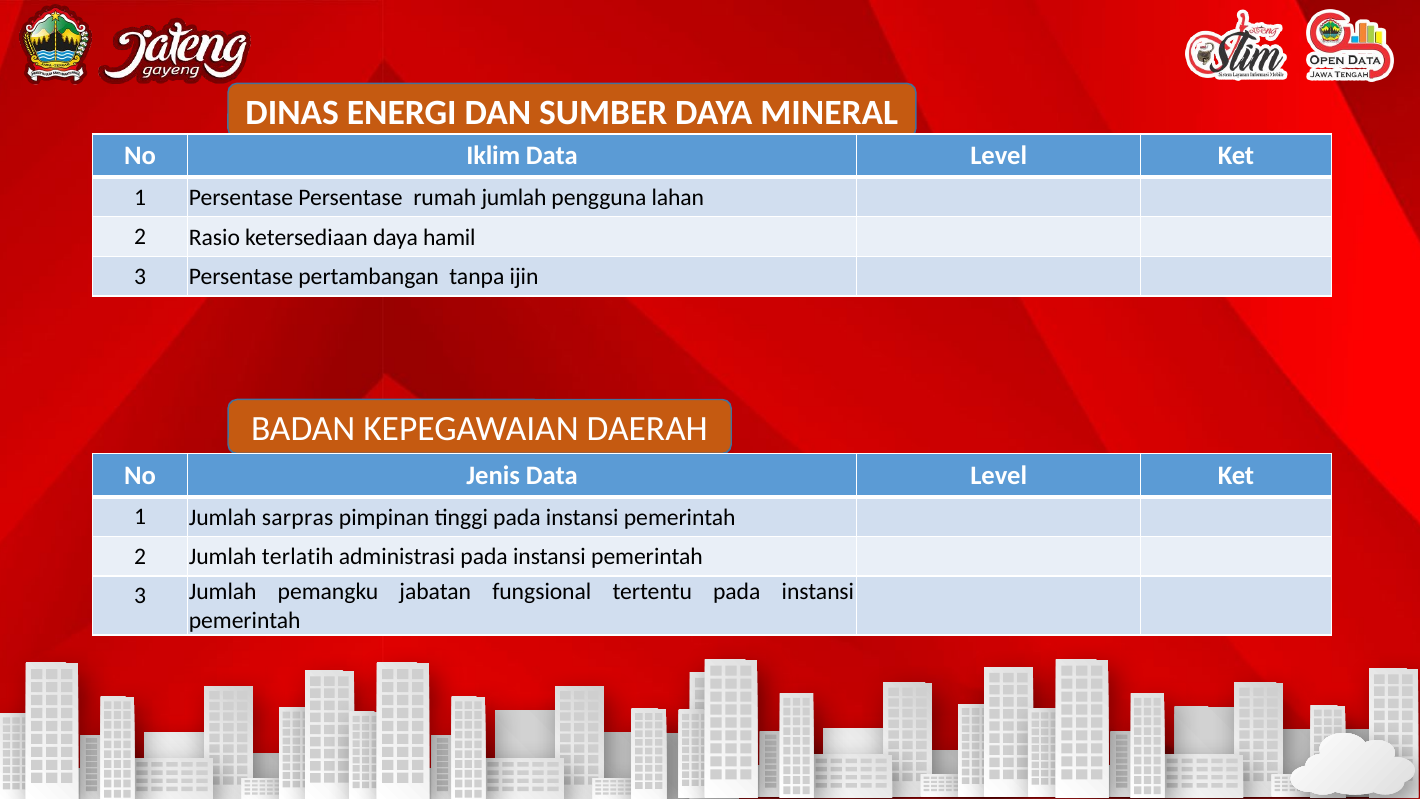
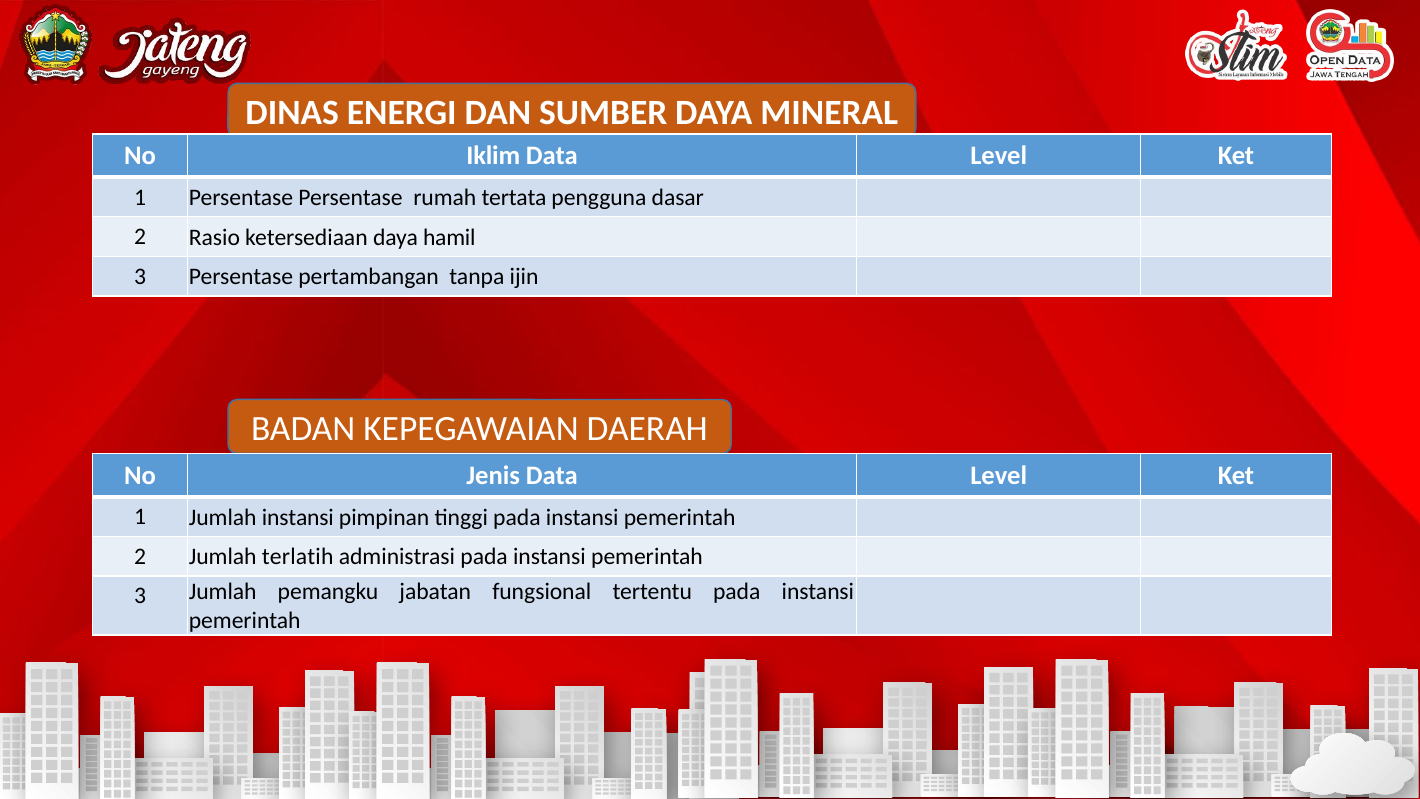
rumah jumlah: jumlah -> tertata (514, 198)
lahan: lahan -> dasar (678, 198)
Jumlah sarpras: sarpras -> instansi (298, 517)
